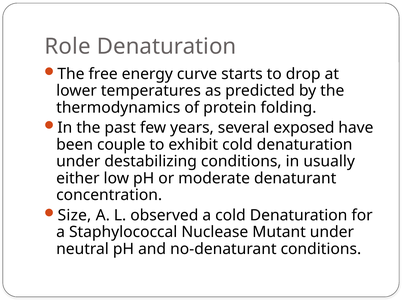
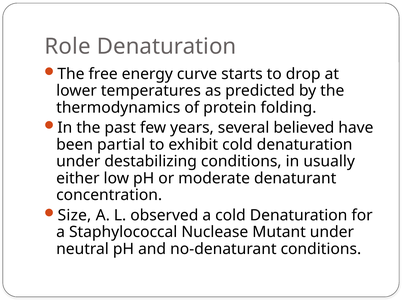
exposed: exposed -> believed (304, 128)
couple: couple -> partial (121, 145)
